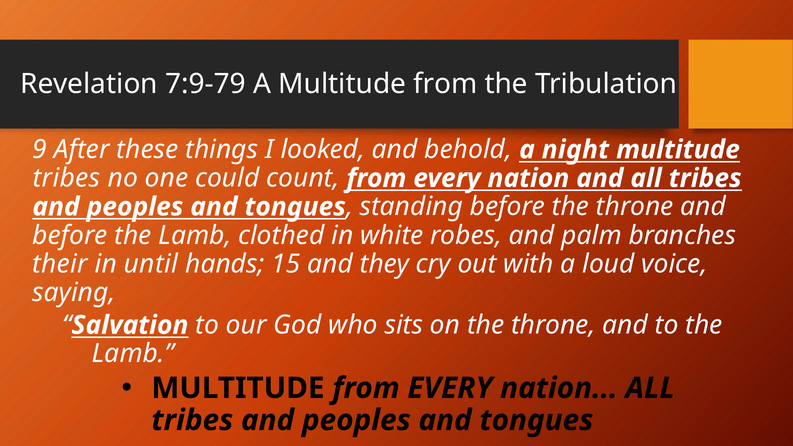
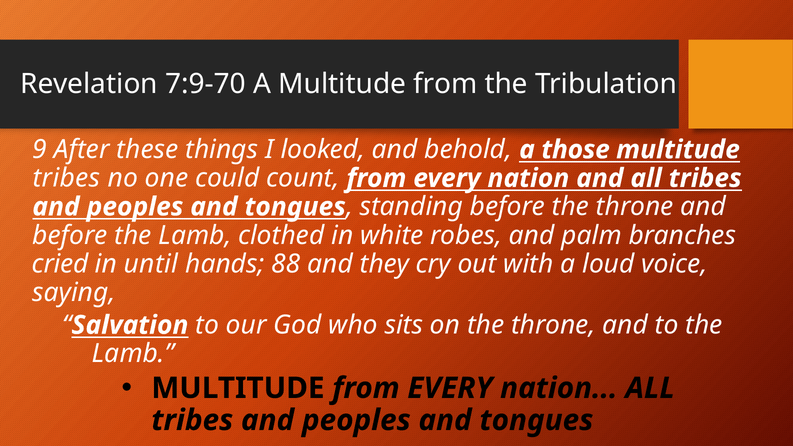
7:9-79: 7:9-79 -> 7:9-70 (205, 84)
night: night -> those (576, 150)
their: their -> cried (60, 264)
15: 15 -> 88 (286, 264)
